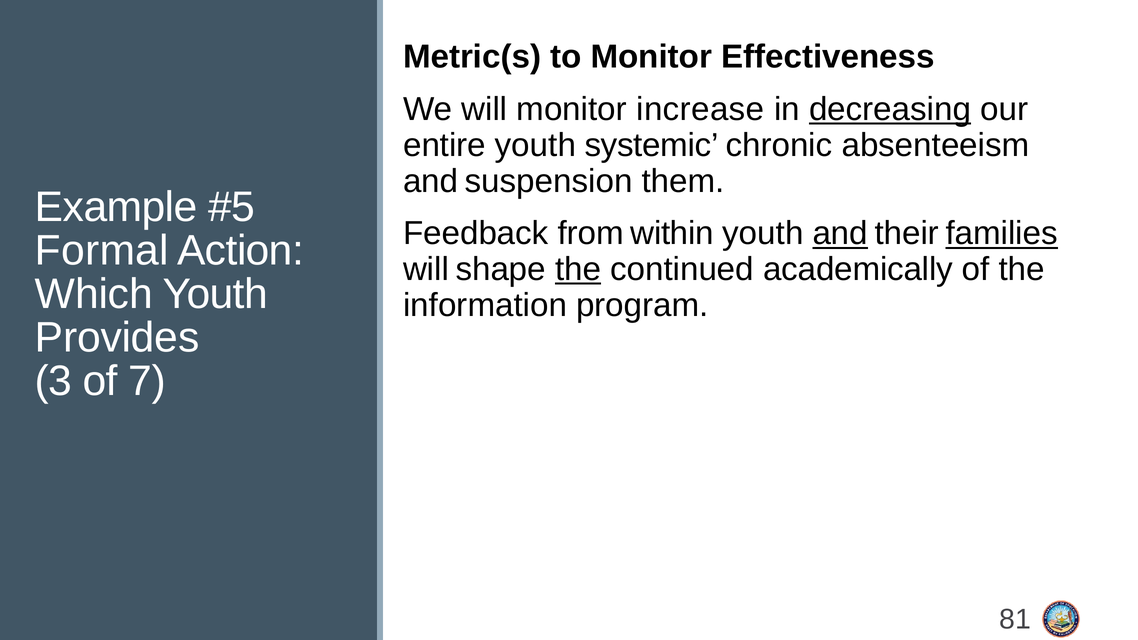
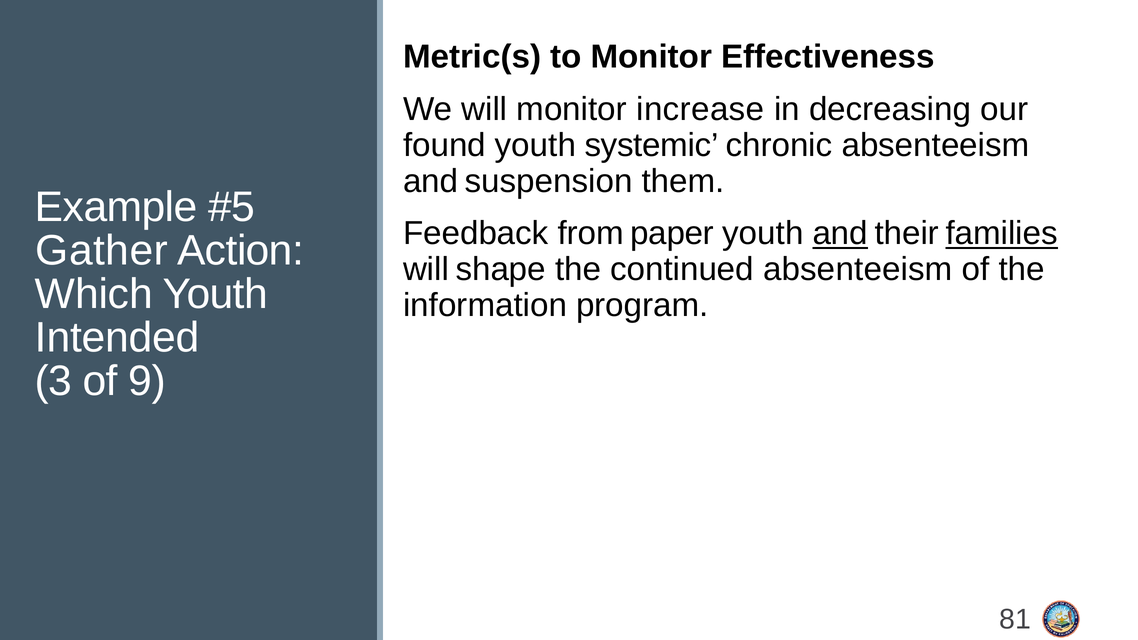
decreasing underline: present -> none (890, 109)
entire: entire -> found (445, 145)
within: within -> paper (672, 234)
Formal: Formal -> Gather (102, 251)
the underline: present -> none (578, 269)
continued academically: academically -> absenteeism (858, 269)
Provides: Provides -> Intended (117, 338)
7: 7 -> 9 (147, 381)
